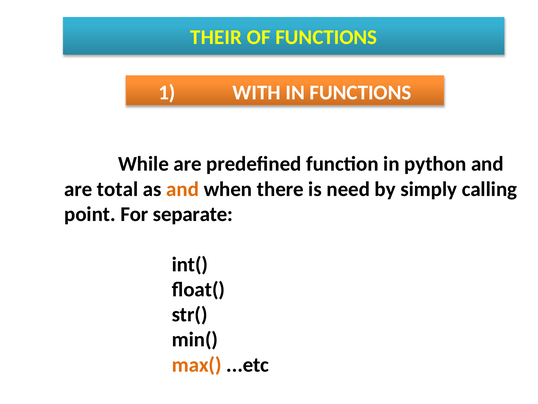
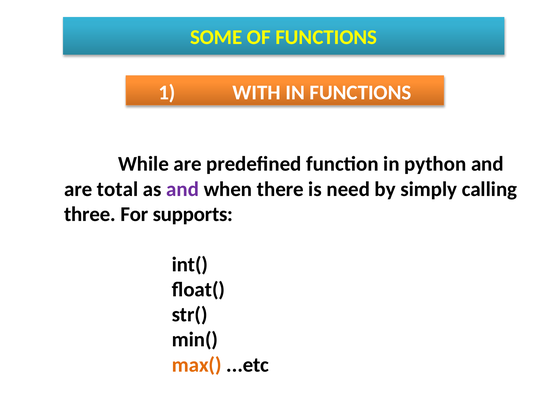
THEIR: THEIR -> SOME (216, 37)
and colour: orange -> purple (183, 189)
point: point -> three (90, 214)
separate: separate -> supports (193, 214)
